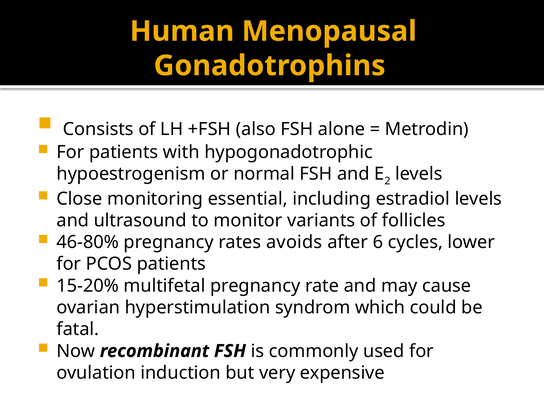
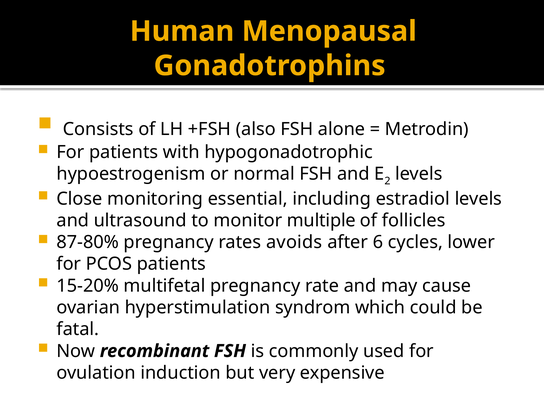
variants: variants -> multiple (321, 220)
46-80%: 46-80% -> 87-80% (88, 242)
